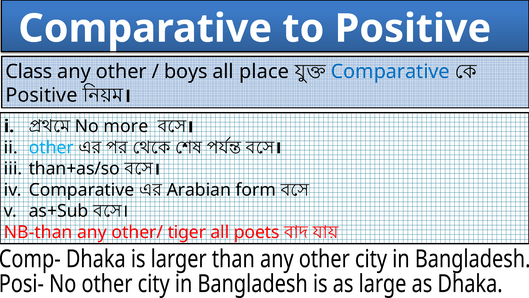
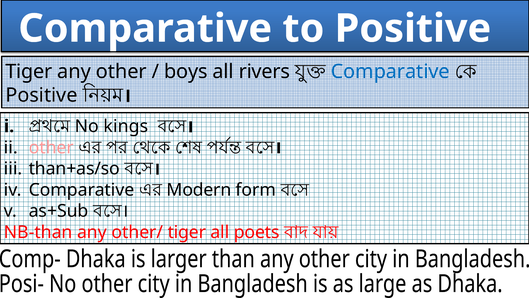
Class: Class -> Tiger (29, 71)
place: place -> rivers (264, 71)
more: more -> kings (126, 126)
other colour: light blue -> pink (51, 147)
Arabian: Arabian -> Modern (199, 190)
